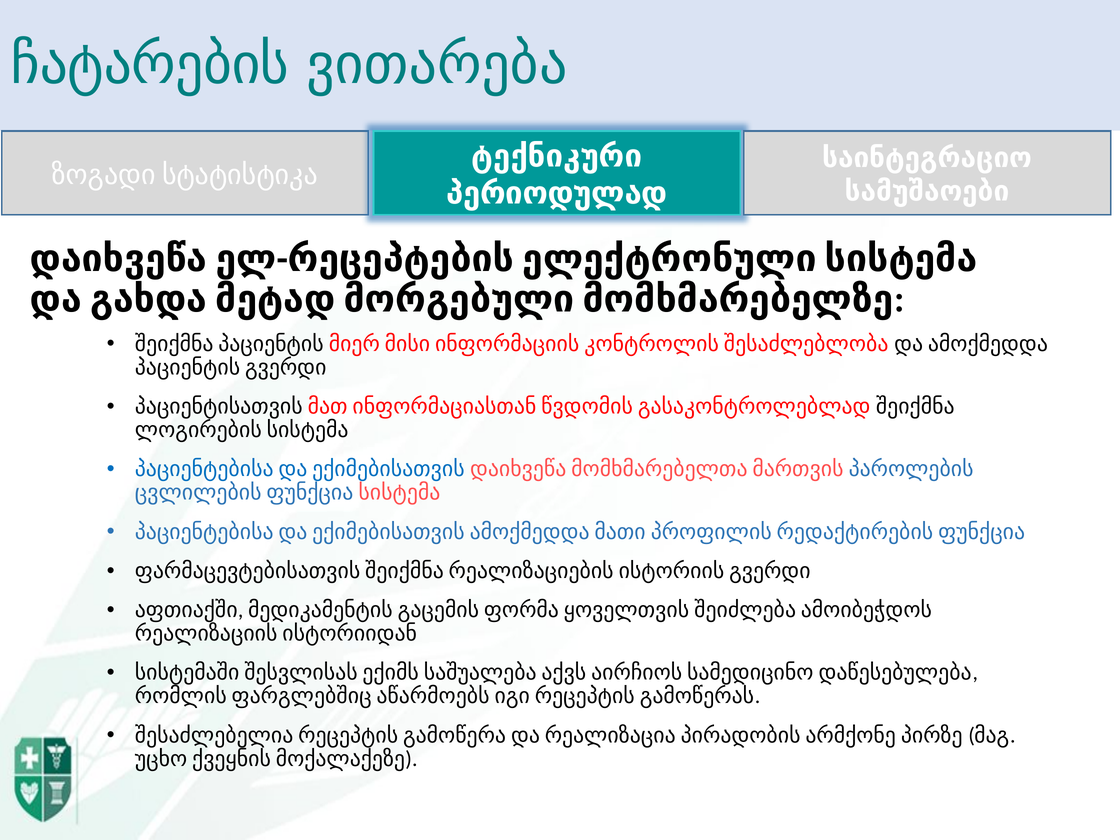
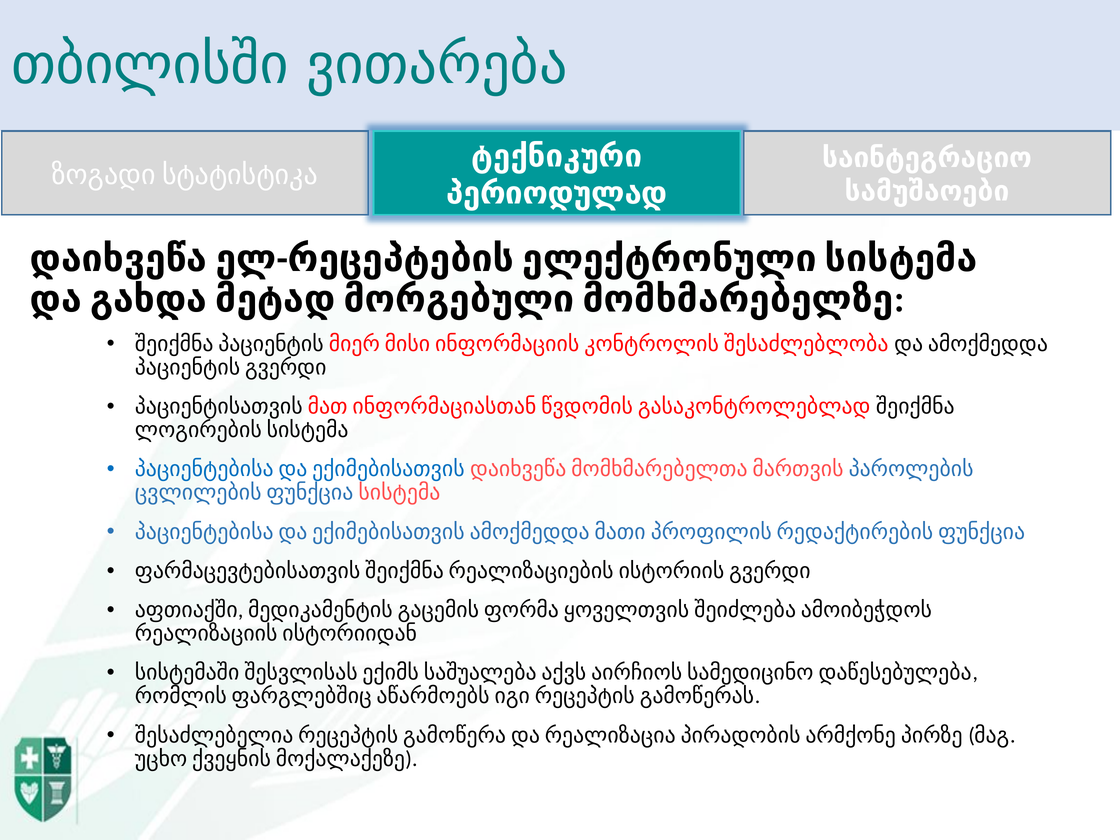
ჩატარების: ჩატარების -> თბილისში (150, 65)
